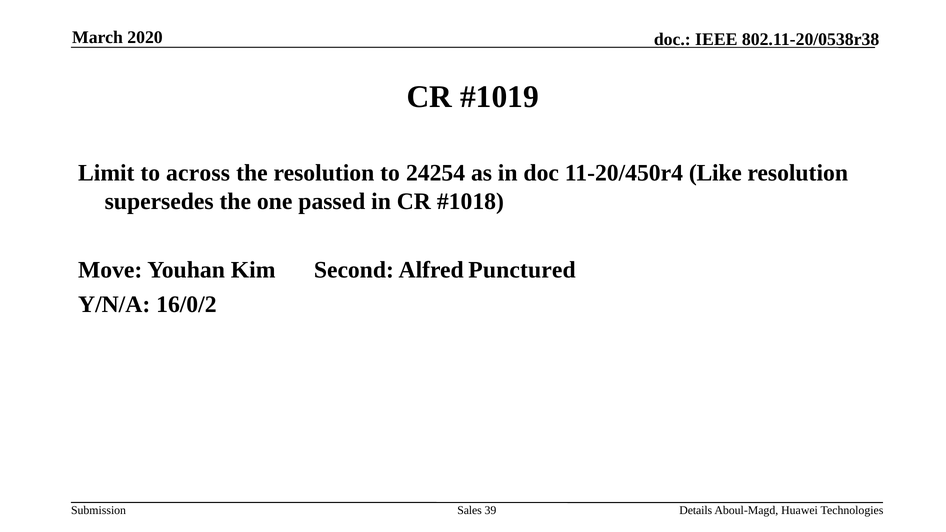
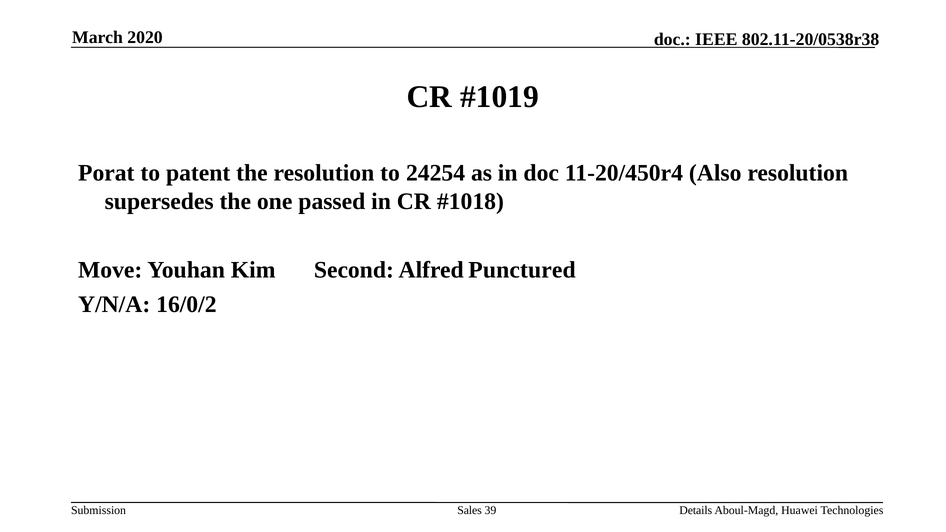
Limit: Limit -> Porat (106, 173)
across: across -> patent (198, 173)
Like: Like -> Also (715, 173)
